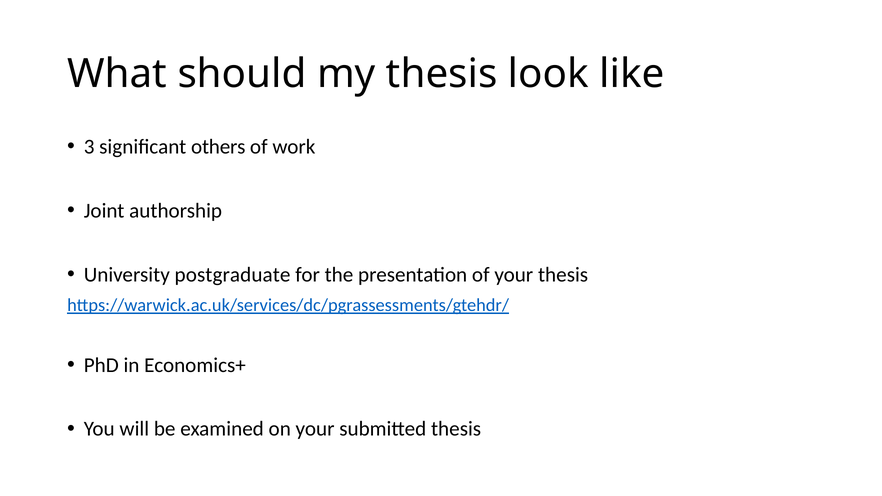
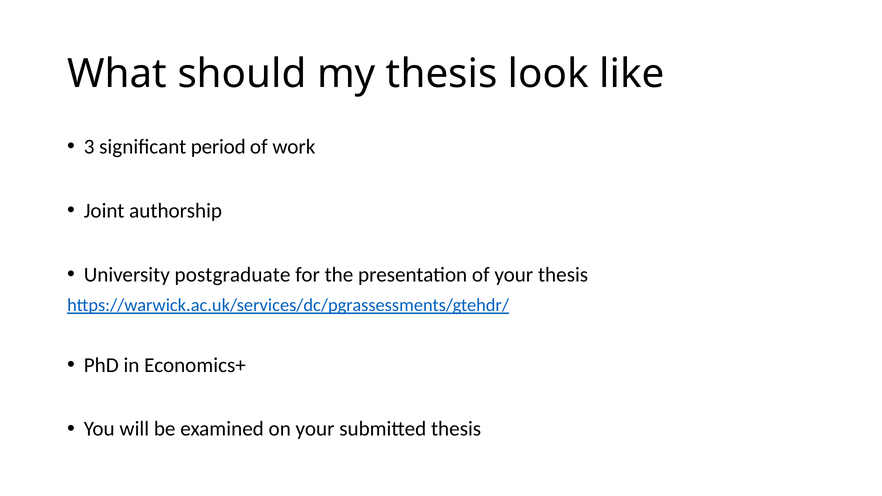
others: others -> period (218, 147)
